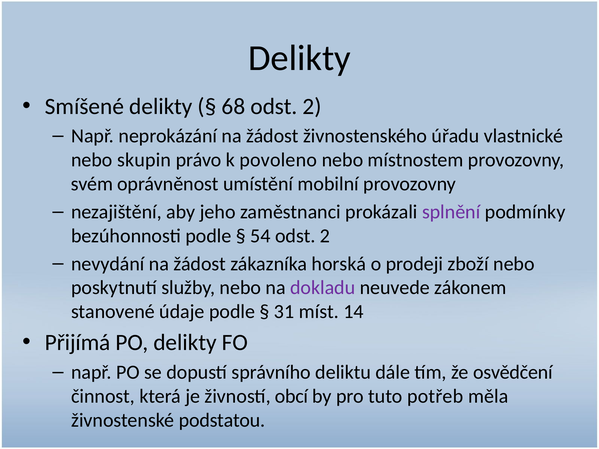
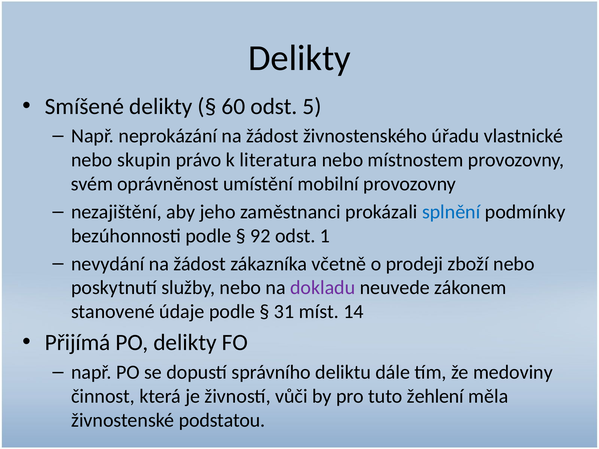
68: 68 -> 60 (233, 106)
2: 2 -> 5 (312, 106)
povoleno: povoleno -> literatura (278, 160)
splnění colour: purple -> blue (451, 212)
54: 54 -> 92 (260, 236)
2: 2 -> 1 (325, 236)
horská: horská -> včetně (339, 264)
osvědčení: osvědčení -> medoviny (513, 372)
obcí: obcí -> vůči (291, 396)
potřeb: potřeb -> žehlení (435, 396)
